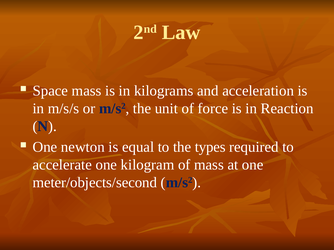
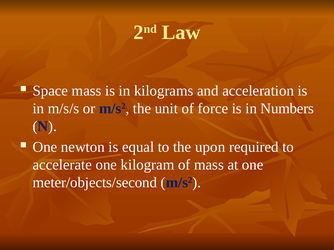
Reaction: Reaction -> Numbers (287, 109)
types: types -> upon (210, 147)
